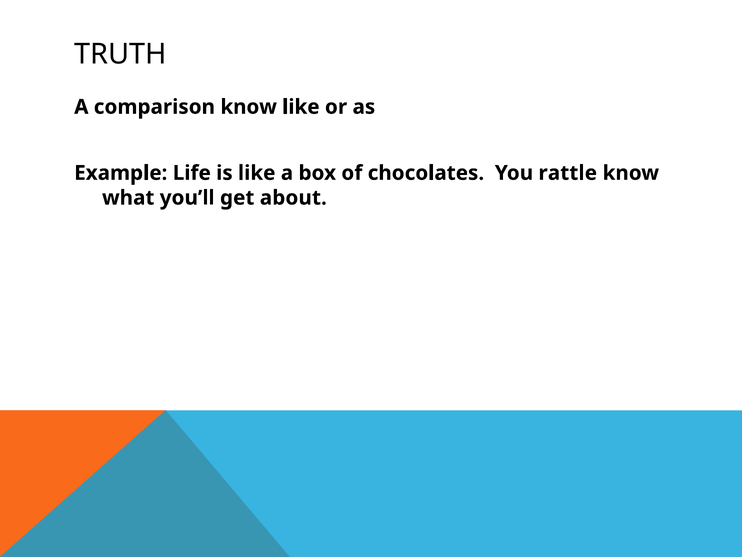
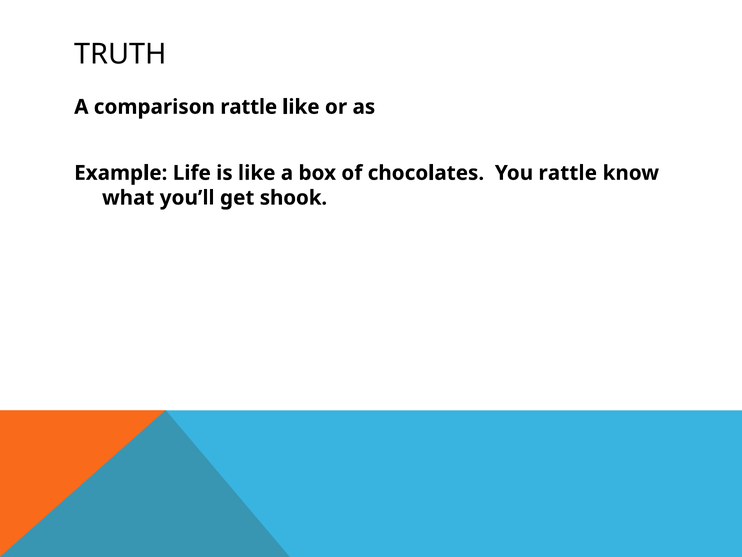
comparison know: know -> rattle (249, 107)
about: about -> shook (293, 198)
